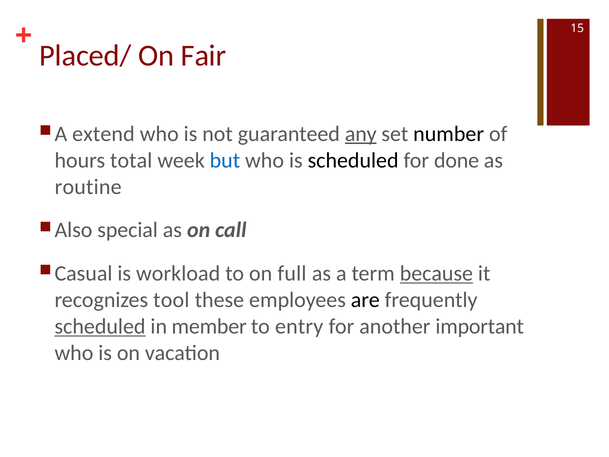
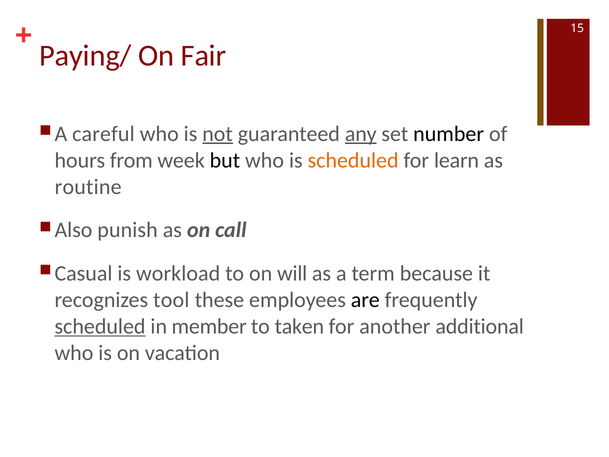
Placed/: Placed/ -> Paying/ (85, 56)
extend: extend -> careful (103, 134)
not underline: none -> present (218, 134)
total: total -> from (131, 160)
but colour: blue -> black (225, 160)
scheduled colour: black -> orange (353, 160)
done: done -> learn (457, 160)
special: special -> punish (128, 230)
full: full -> will (292, 273)
because underline: present -> none (436, 273)
entry: entry -> taken (299, 326)
important: important -> additional (480, 326)
